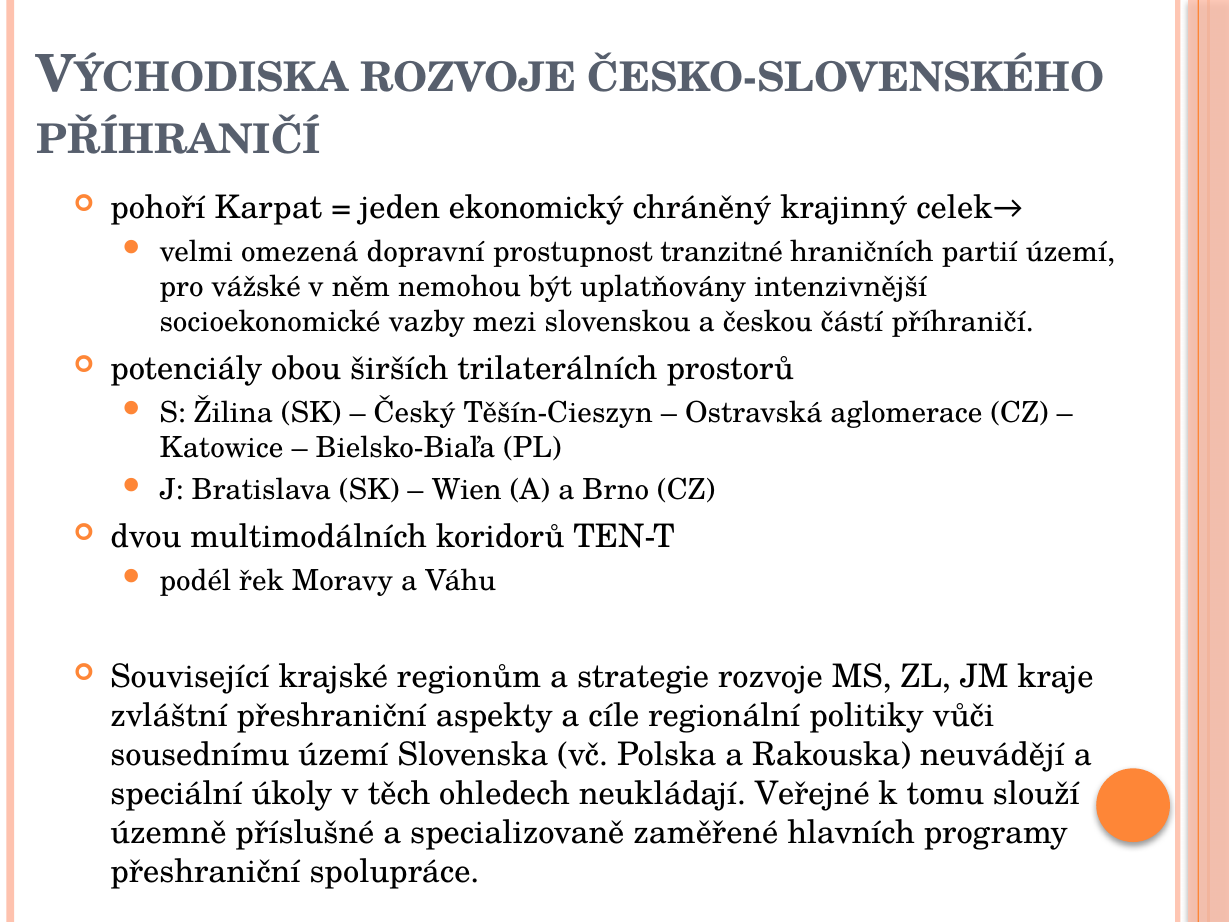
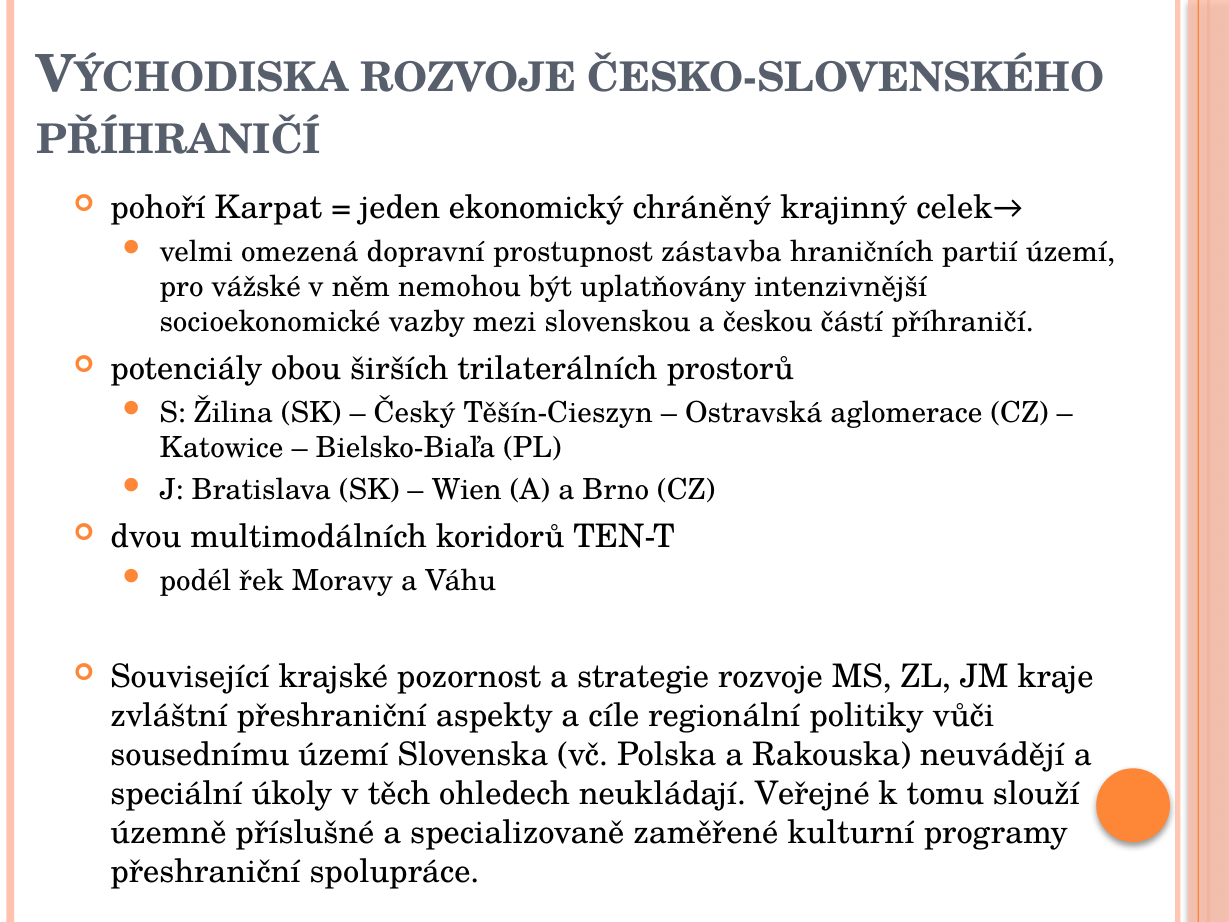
tranzitné: tranzitné -> zástavba (721, 252)
regionům: regionům -> pozornost (469, 677)
hlavních: hlavních -> kulturní (851, 833)
